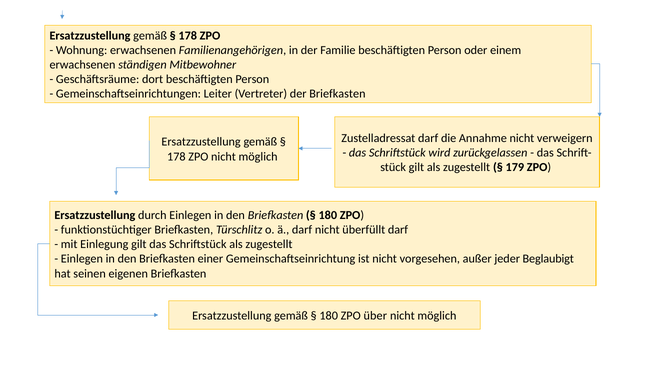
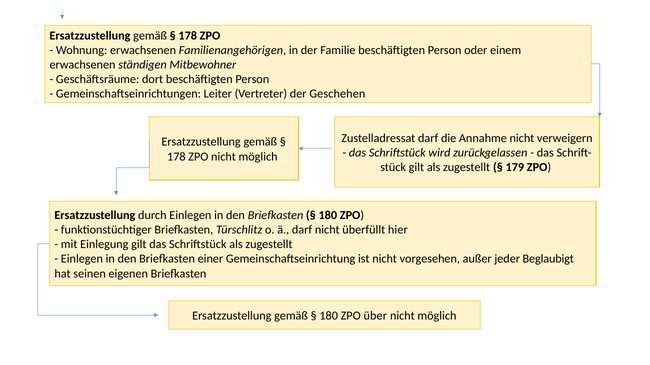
der Briefkasten: Briefkasten -> Geschehen (337, 94)
überfüllt darf: darf -> hier (398, 230)
